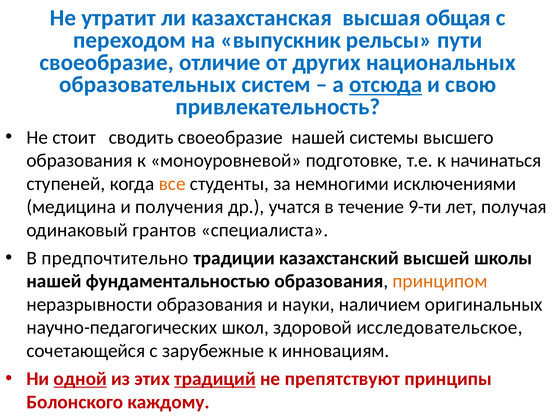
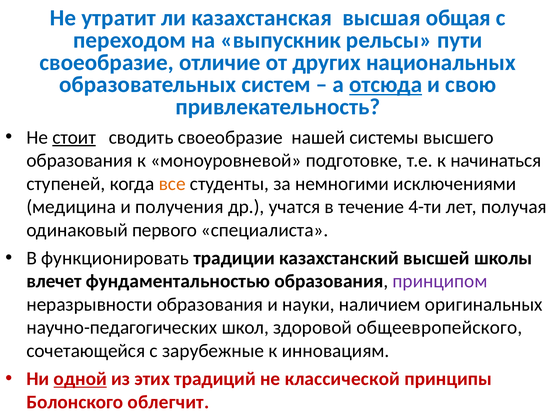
стоит underline: none -> present (74, 137)
9-ти: 9-ти -> 4-ти (425, 207)
грантов: грантов -> первого (165, 230)
предпочтительно: предпочтительно -> функционировать (115, 258)
нашей: нашей -> влечет (54, 281)
принципом colour: orange -> purple (440, 281)
исследовательское: исследовательское -> общеевропейского (439, 328)
традиций underline: present -> none (215, 379)
препятствуют: препятствуют -> классической (342, 379)
каждому: каждому -> облегчит (168, 402)
